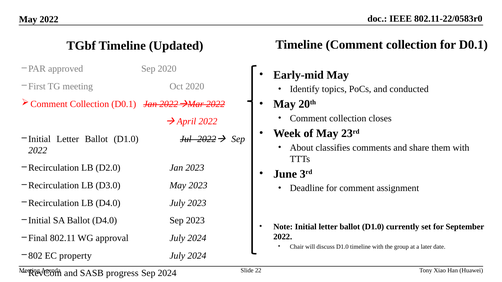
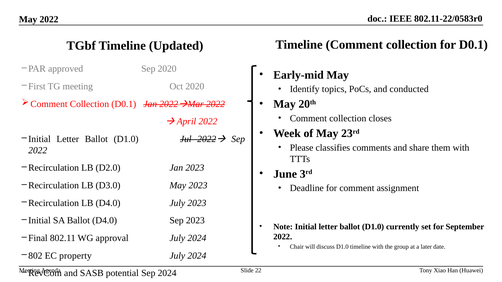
About: About -> Please (302, 148)
progress: progress -> potential (122, 274)
